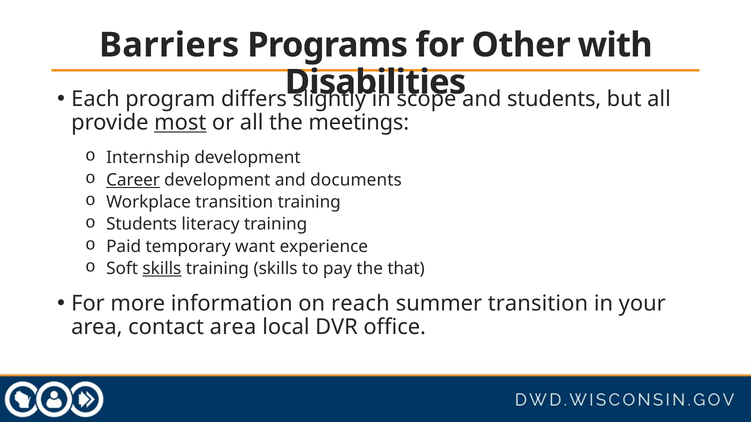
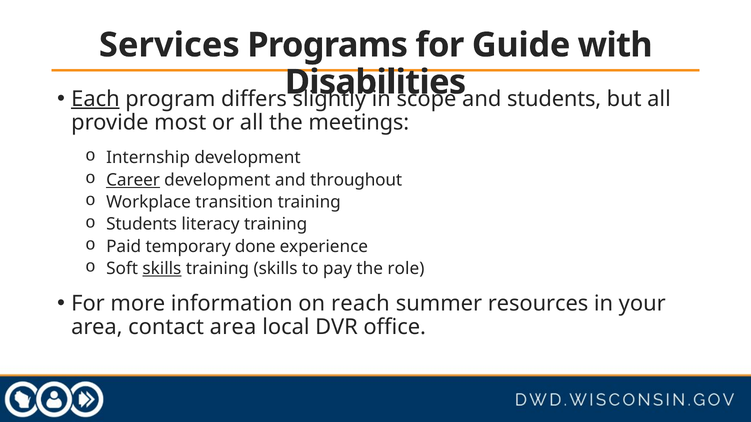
Barriers: Barriers -> Services (169, 45)
Other: Other -> Guide (521, 45)
Each underline: none -> present (95, 99)
most underline: present -> none (180, 123)
documents: documents -> throughout (356, 180)
want: want -> done (255, 247)
that: that -> role (406, 269)
summer transition: transition -> resources (538, 304)
